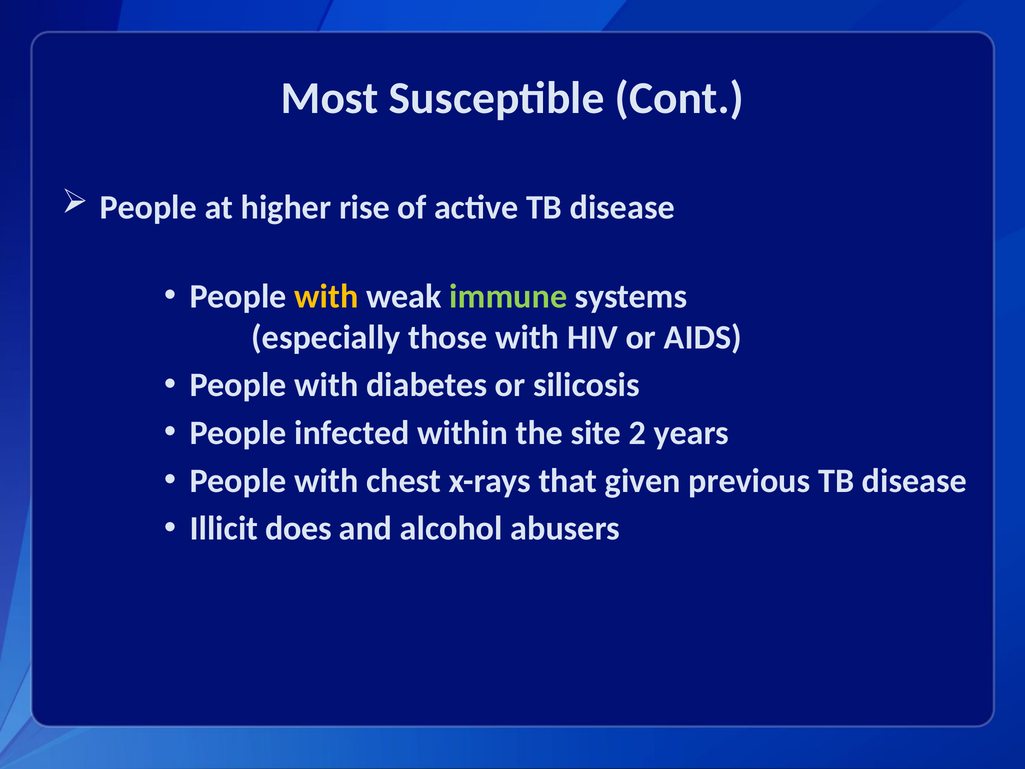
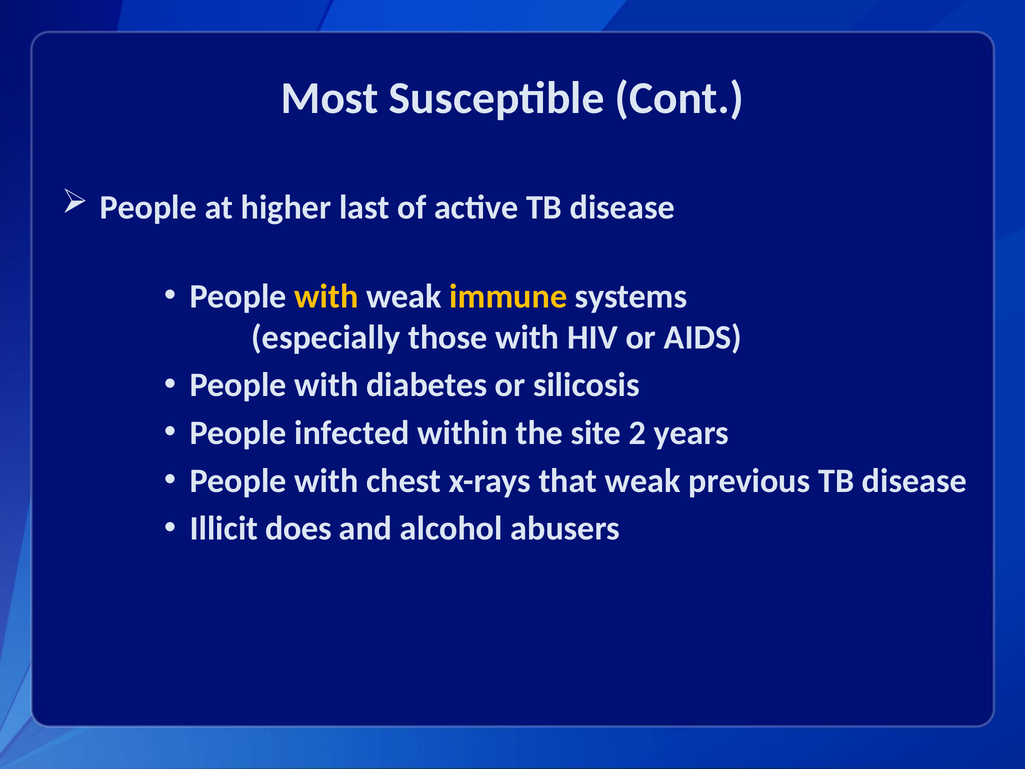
rise: rise -> last (364, 207)
immune colour: light green -> yellow (508, 296)
that given: given -> weak (643, 481)
